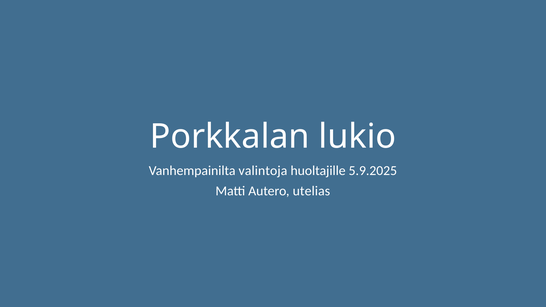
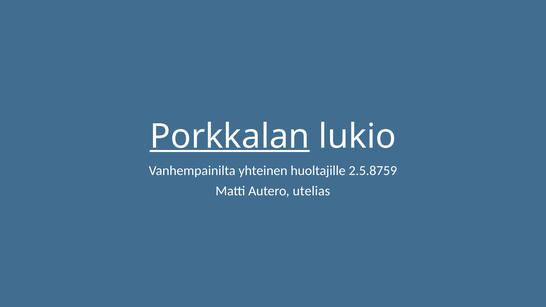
Porkkalan underline: none -> present (230, 136)
valintoja: valintoja -> yhteinen (263, 171)
5.9.2025: 5.9.2025 -> 2.5.8759 (373, 171)
